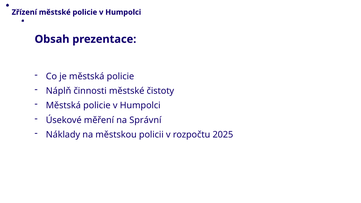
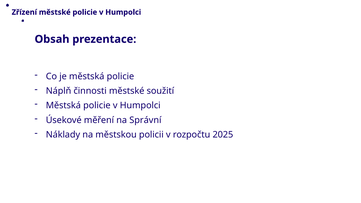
čistoty: čistoty -> soužití (160, 91)
